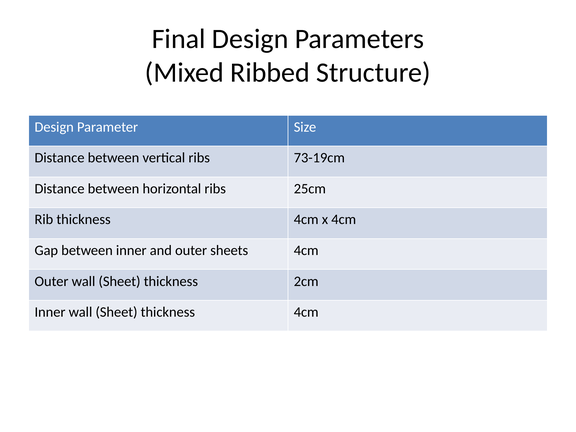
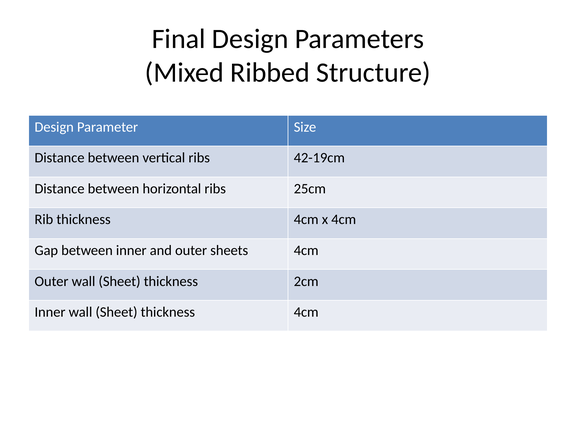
73-19cm: 73-19cm -> 42-19cm (319, 158)
